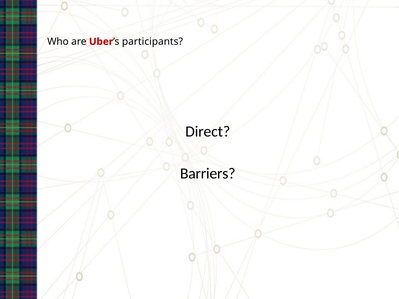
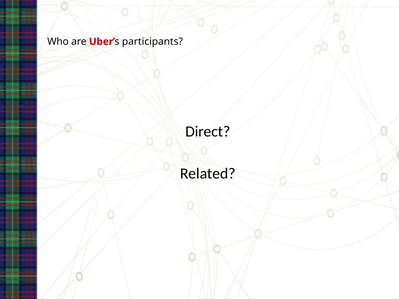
Barriers: Barriers -> Related (208, 174)
